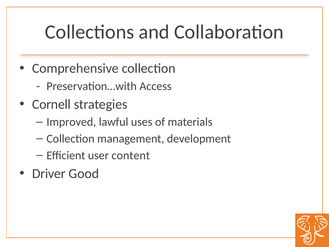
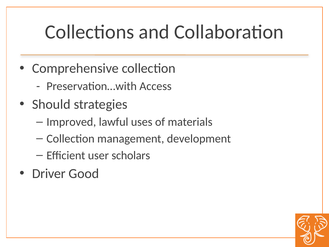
Cornell: Cornell -> Should (51, 104)
content: content -> scholars (131, 155)
